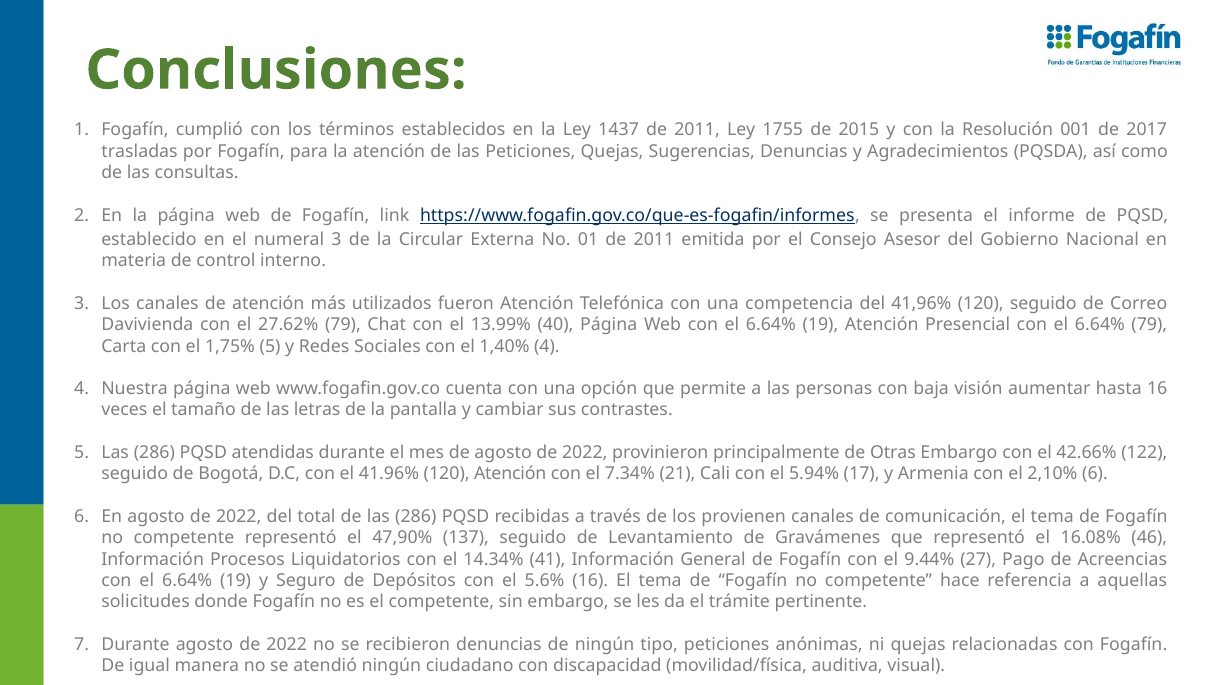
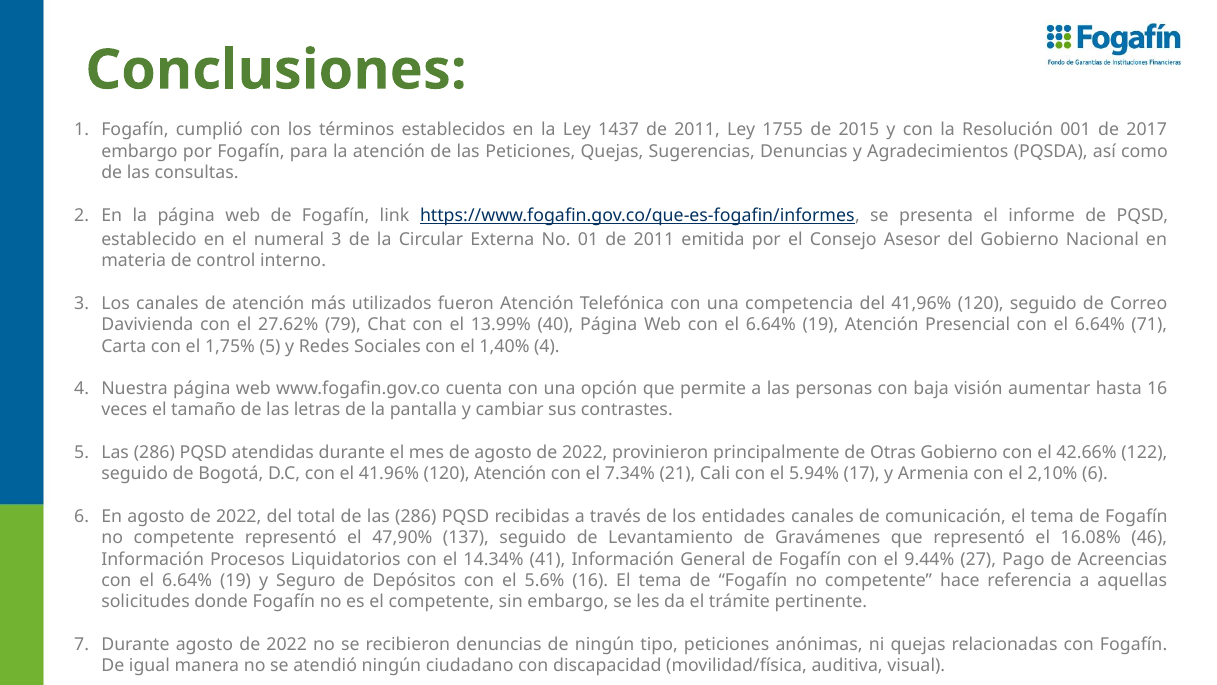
trasladas: trasladas -> embargo (140, 151)
6.64% 79: 79 -> 71 (1149, 325)
Otras Embargo: Embargo -> Gobierno (959, 452)
provienen: provienen -> entidades (744, 516)
